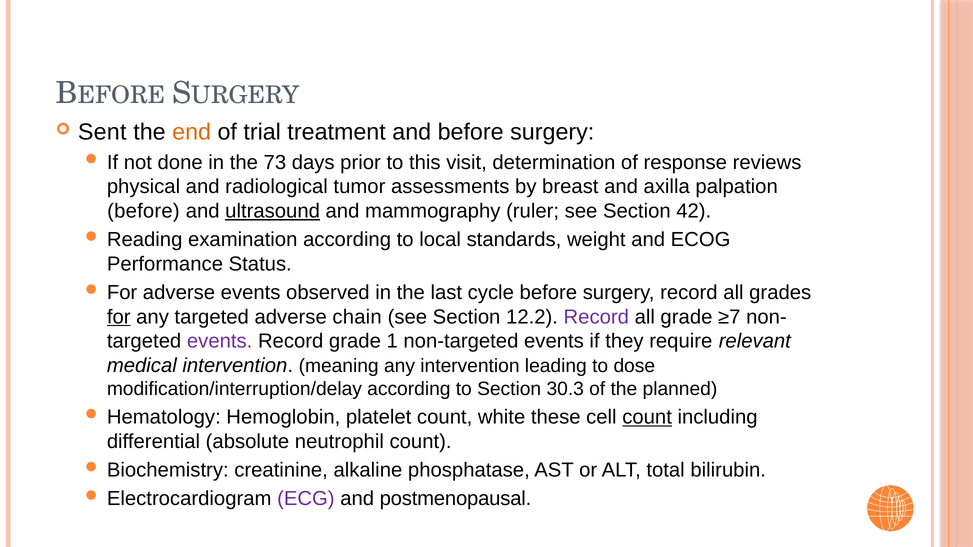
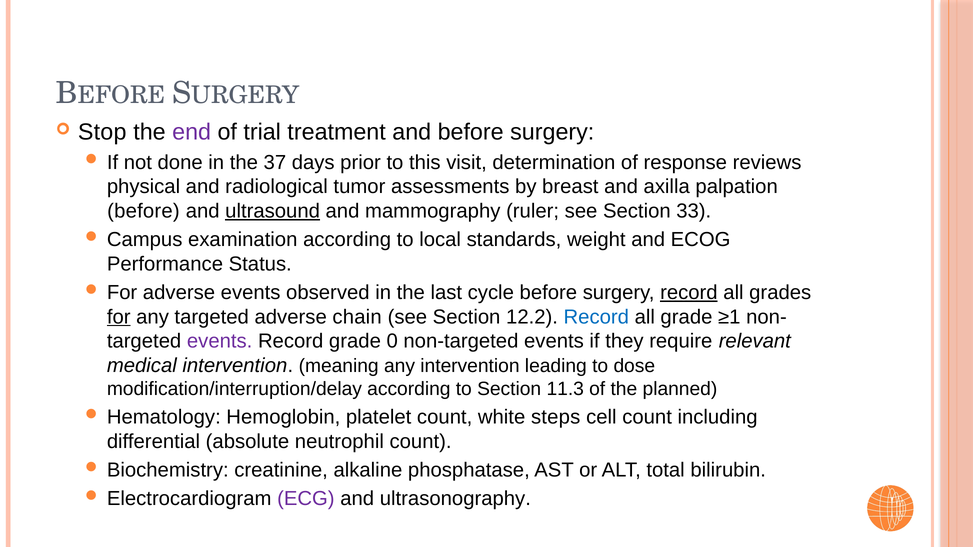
Sent: Sent -> Stop (102, 132)
end colour: orange -> purple (192, 132)
73: 73 -> 37 (275, 163)
42: 42 -> 33 (694, 211)
Reading: Reading -> Campus (145, 240)
record underline: none -> present (689, 293)
Record colour: purple -> blue (596, 317)
≥7: ≥7 -> ≥1 (729, 317)
1: 1 -> 0 (392, 341)
30.3: 30.3 -> 11.3 (565, 389)
these: these -> steps (556, 417)
count underline: present -> none (647, 417)
postmenopausal: postmenopausal -> ultrasonography (455, 499)
